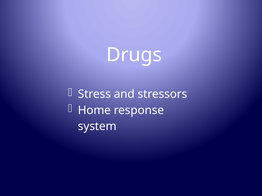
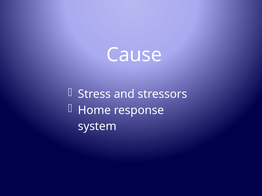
Drugs: Drugs -> Cause (134, 55)
